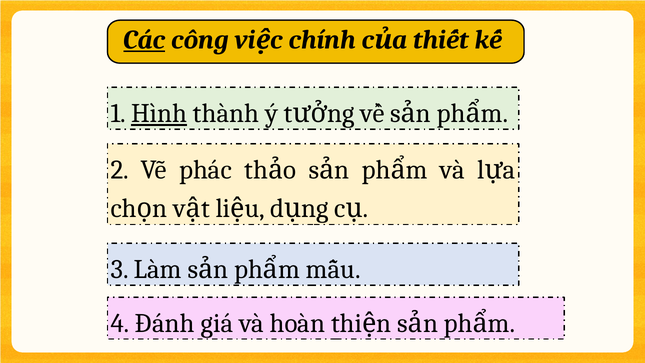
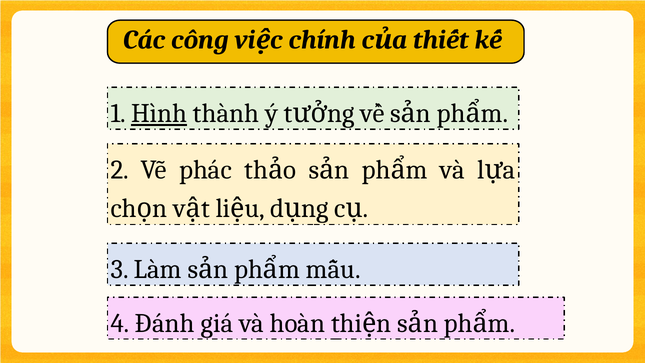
Các underline: present -> none (144, 40)
